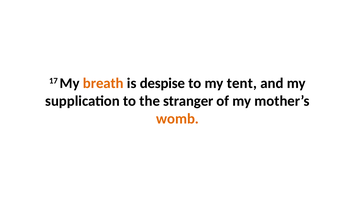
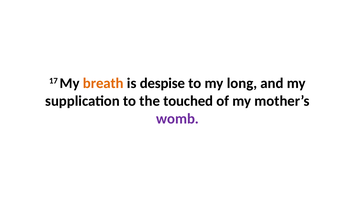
tent: tent -> long (242, 83)
stranger: stranger -> touched (188, 101)
womb colour: orange -> purple (178, 119)
